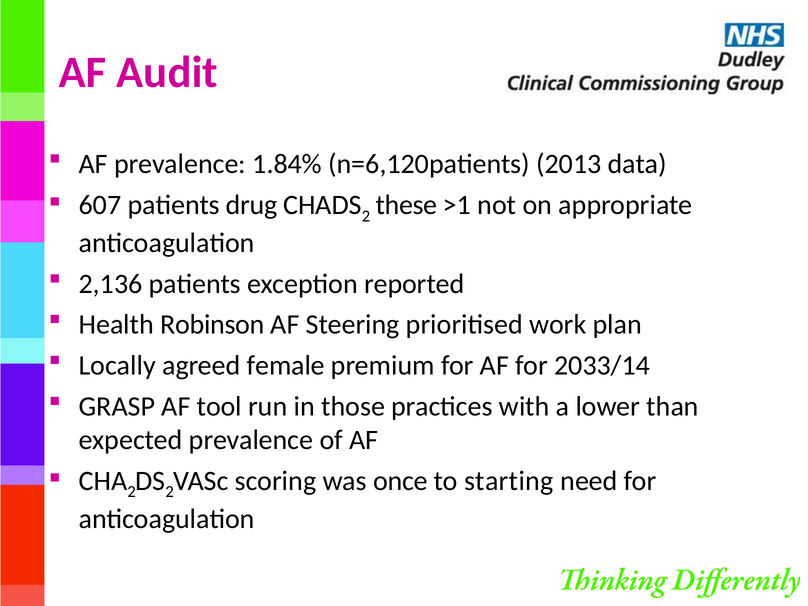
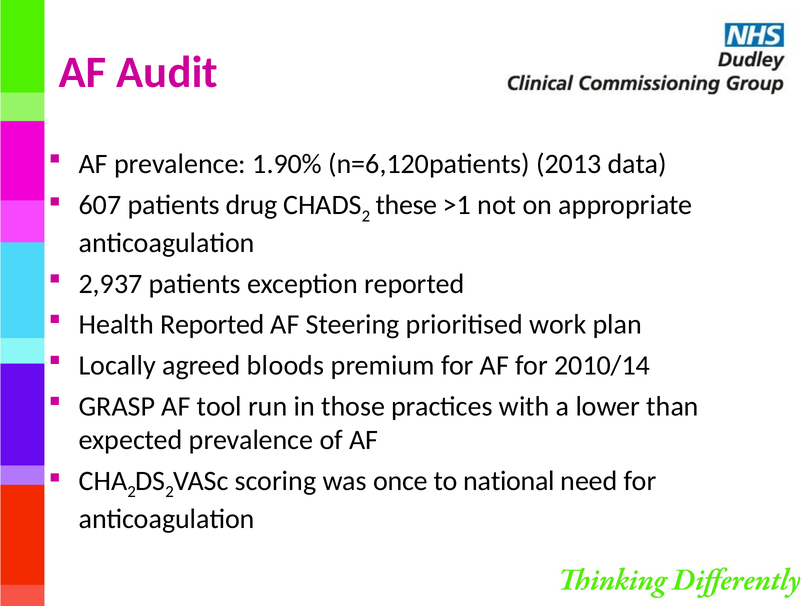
1.84%: 1.84% -> 1.90% (287, 164)
2,136: 2,136 -> 2,937 (111, 284)
Health Robinson: Robinson -> Reported (212, 325)
female: female -> bloods (286, 366)
2033/14: 2033/14 -> 2010/14 (602, 366)
starting: starting -> national (509, 481)
